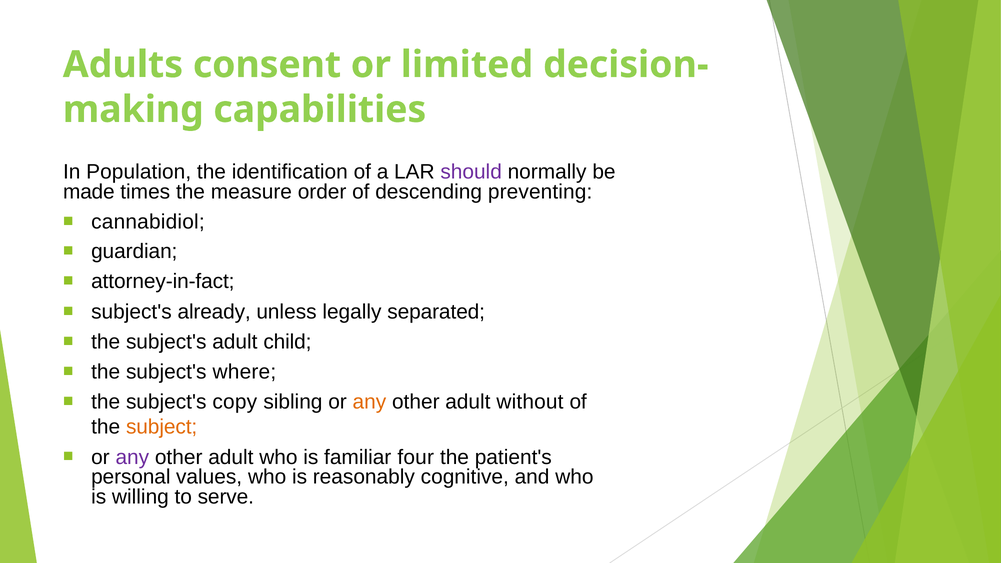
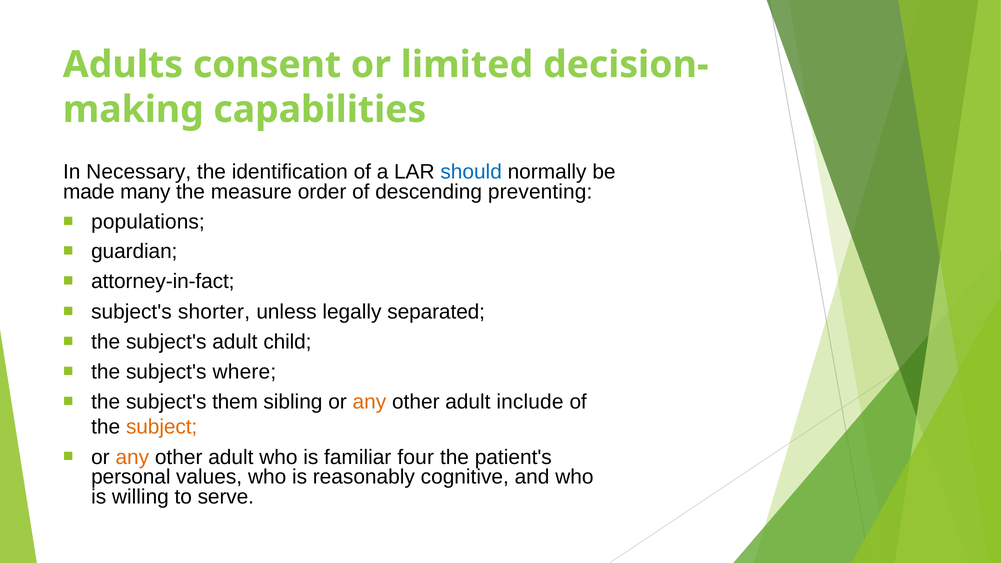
Population: Population -> Necessary (139, 172)
should colour: purple -> blue (471, 172)
times: times -> many (145, 192)
cannabidiol: cannabidiol -> populations (148, 222)
already: already -> shorter (214, 312)
copy: copy -> them (235, 402)
without: without -> include (530, 402)
any colour: purple -> orange (132, 457)
